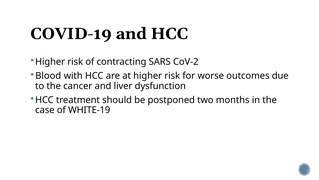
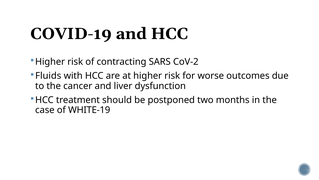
Blood: Blood -> Fluids (48, 76)
